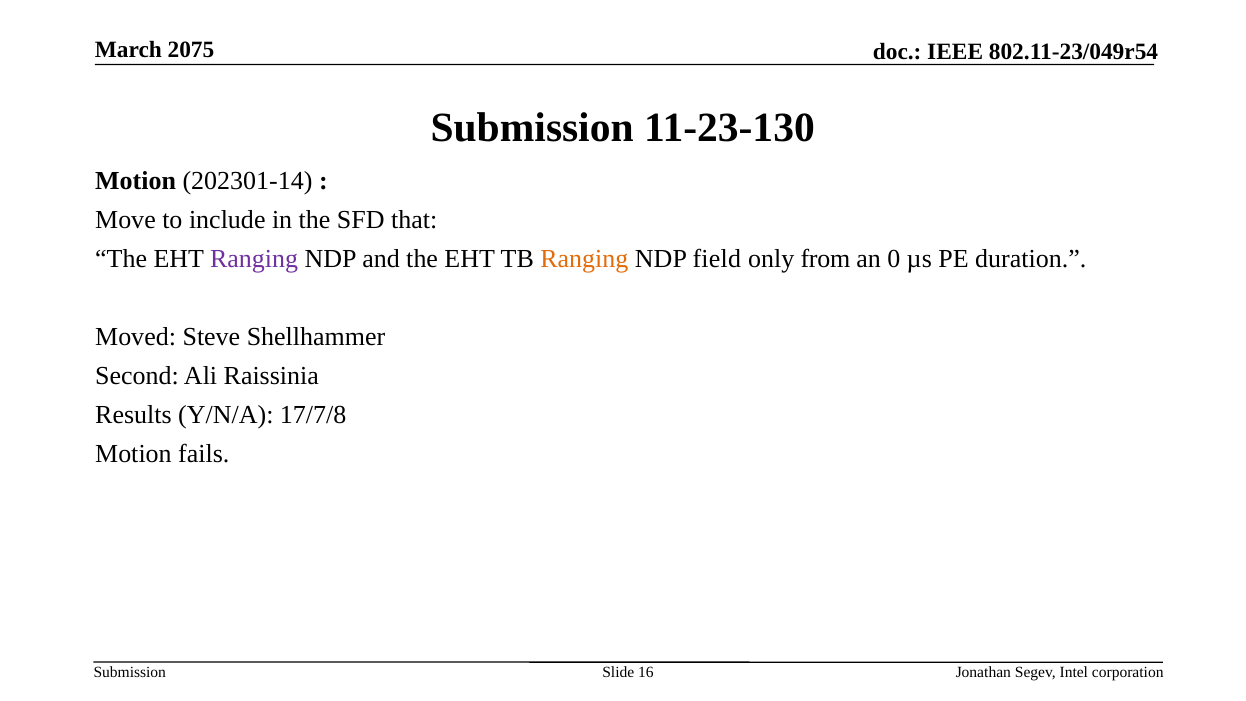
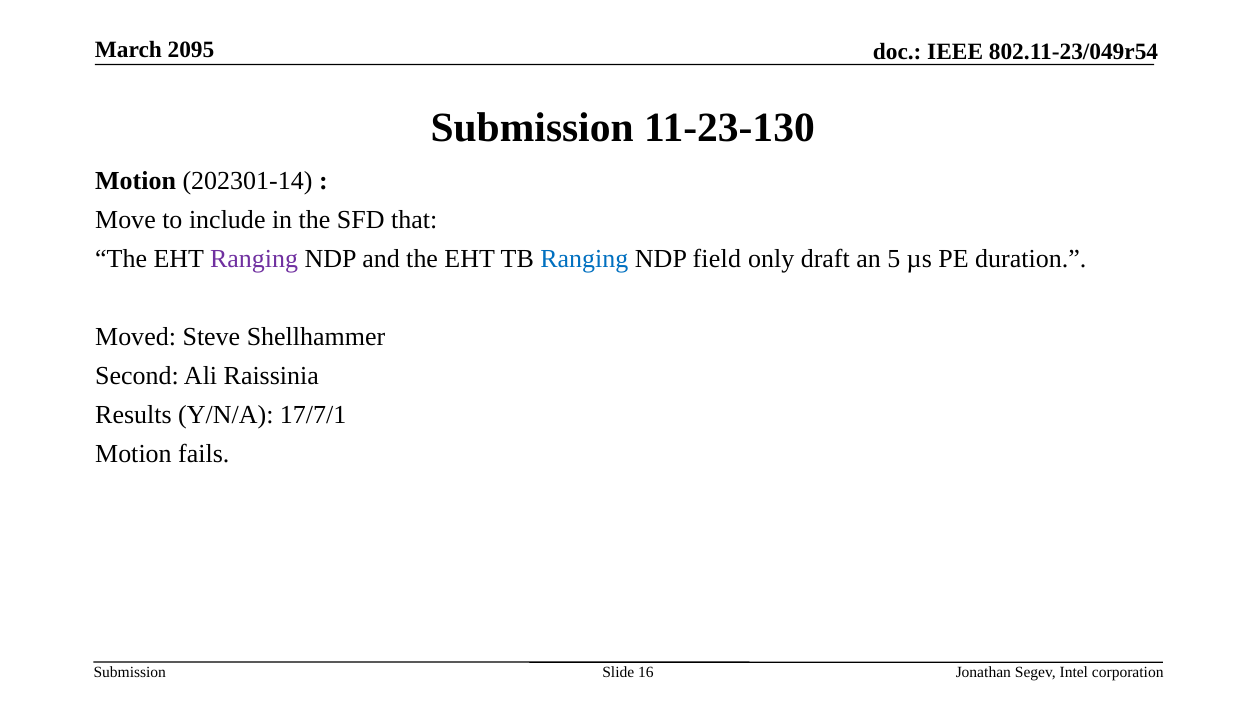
2075: 2075 -> 2095 (191, 50)
Ranging colour: orange -> blue (584, 259)
from: from -> draft (825, 259)
0: 0 -> 5 (894, 259)
17/7/8: 17/7/8 -> 17/7/1 (313, 415)
